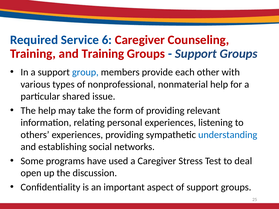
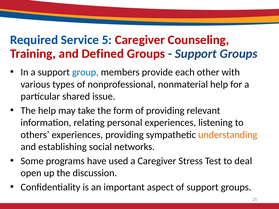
6: 6 -> 5 (107, 40)
and Training: Training -> Defined (103, 54)
understanding colour: blue -> orange (228, 135)
